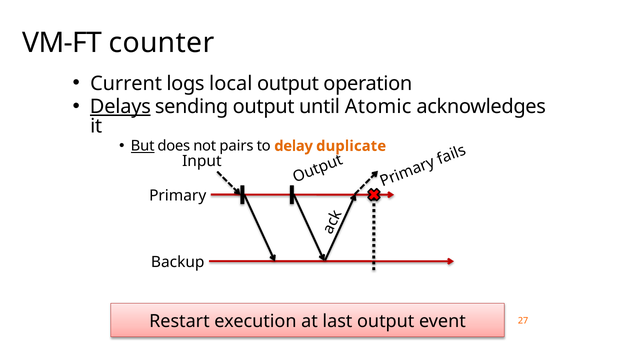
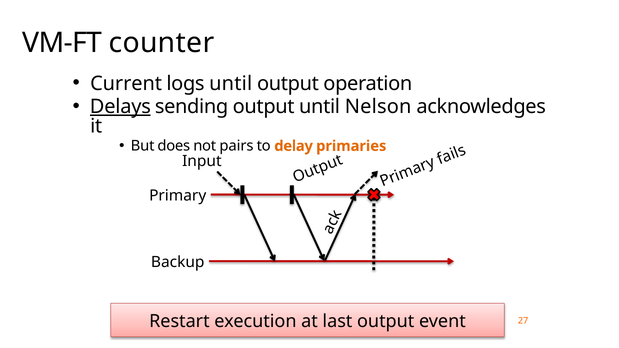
logs local: local -> until (231, 84)
Atomic: Atomic -> Nelson (378, 107)
But underline: present -> none (143, 146)
duplicate: duplicate -> primaries (351, 146)
